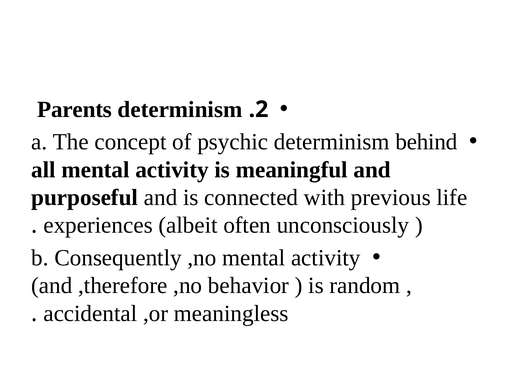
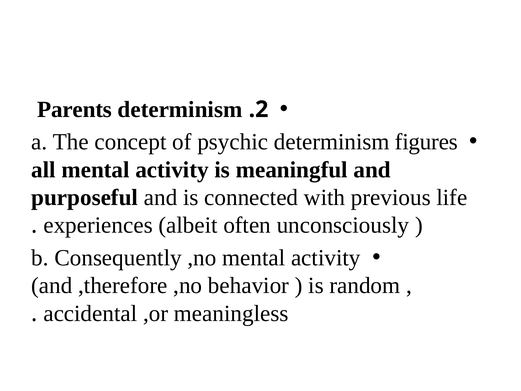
behind: behind -> figures (426, 142)
